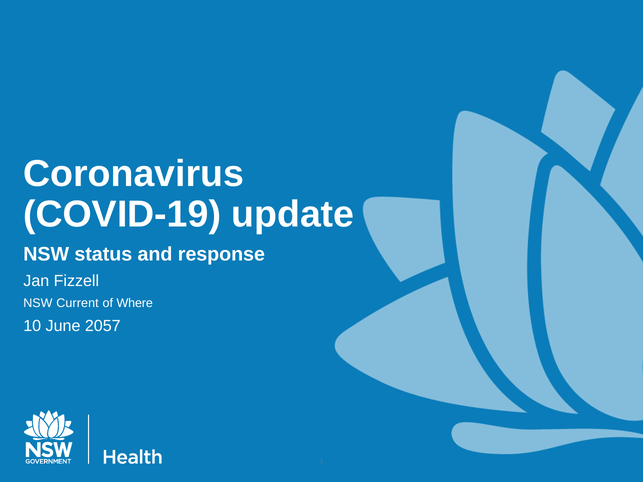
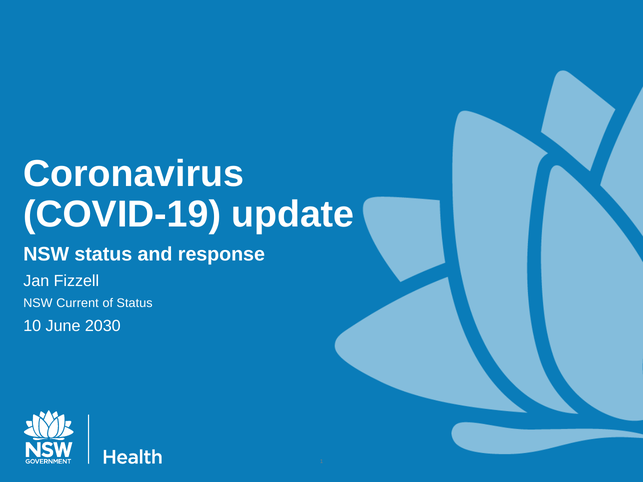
of Where: Where -> Status (135, 303)
2057: 2057 -> 2030 (103, 326)
